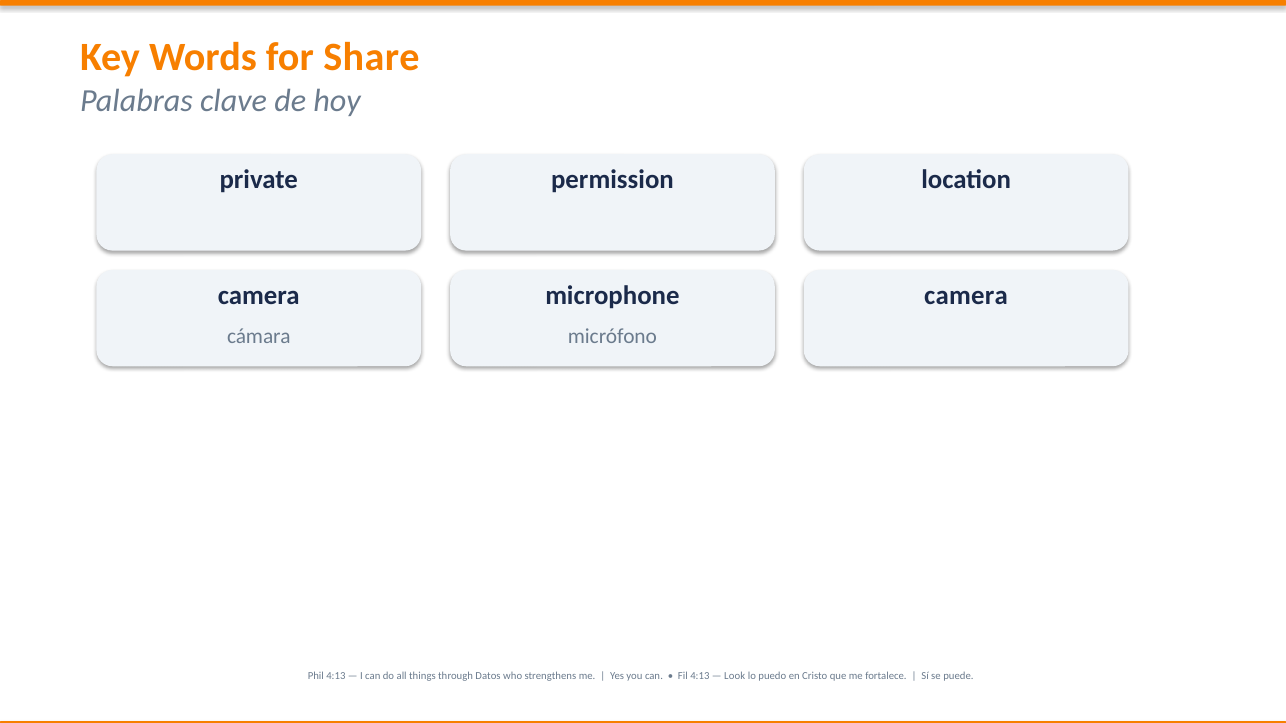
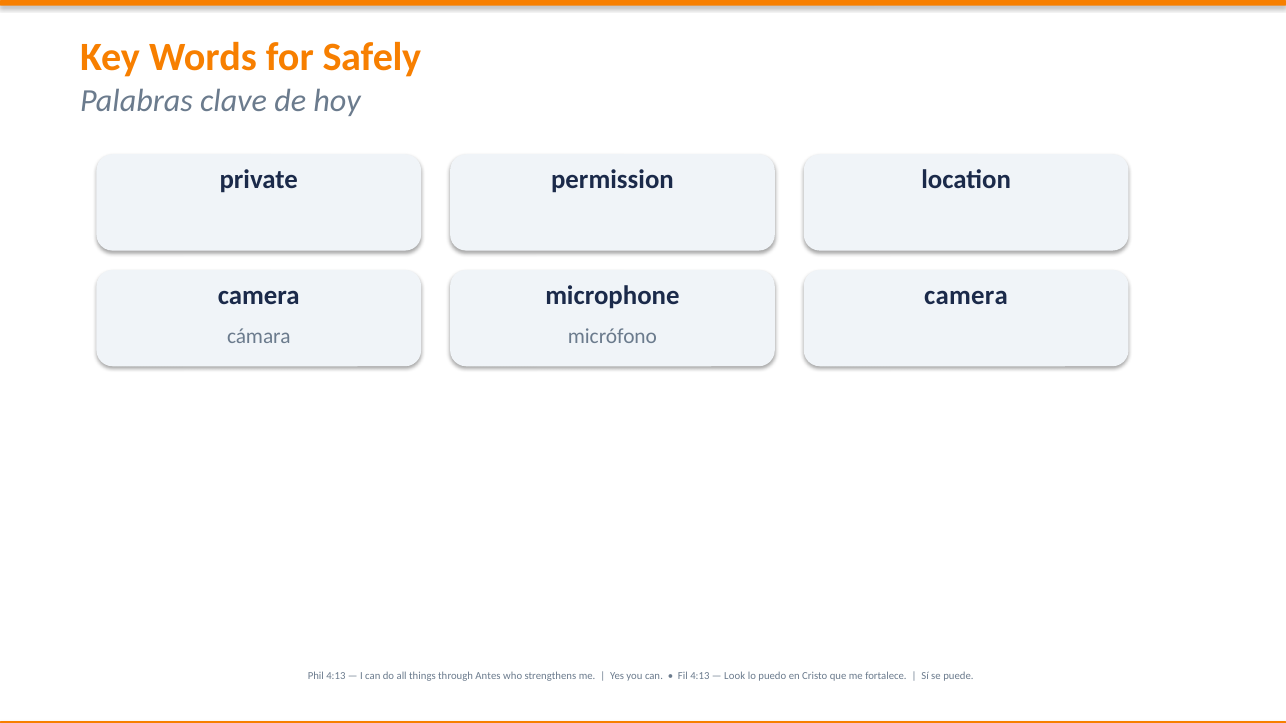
Share: Share -> Safely (372, 58)
Datos: Datos -> Antes (488, 677)
